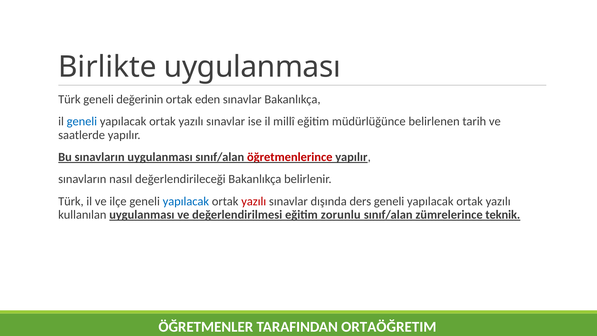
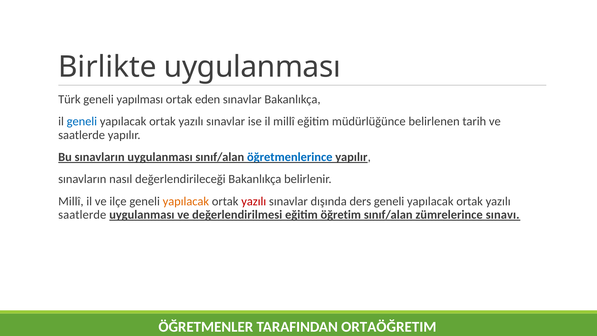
değerinin: değerinin -> yapılması (140, 99)
öğretmenlerince colour: red -> blue (290, 157)
Türk: Türk -> Millî (71, 201)
yapılacak colour: blue -> orange (186, 201)
kullanılan: kullanılan -> saatlerde (82, 215)
zorunlu: zorunlu -> öğretim (341, 215)
teknik: teknik -> sınavı (503, 215)
